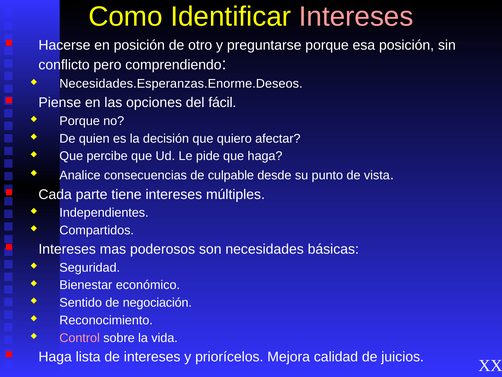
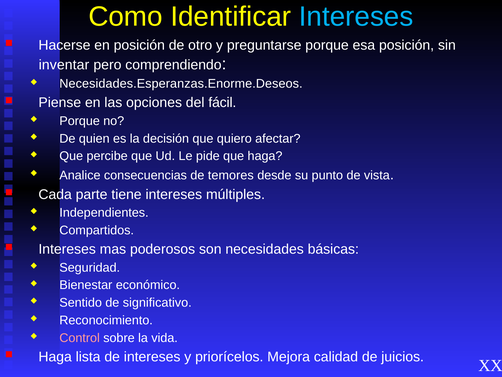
Intereses colour: pink -> light blue (356, 17)
conflicto: conflicto -> inventar (64, 65)
culpable: culpable -> temores (231, 175)
negociación: negociación -> significativo (157, 302)
